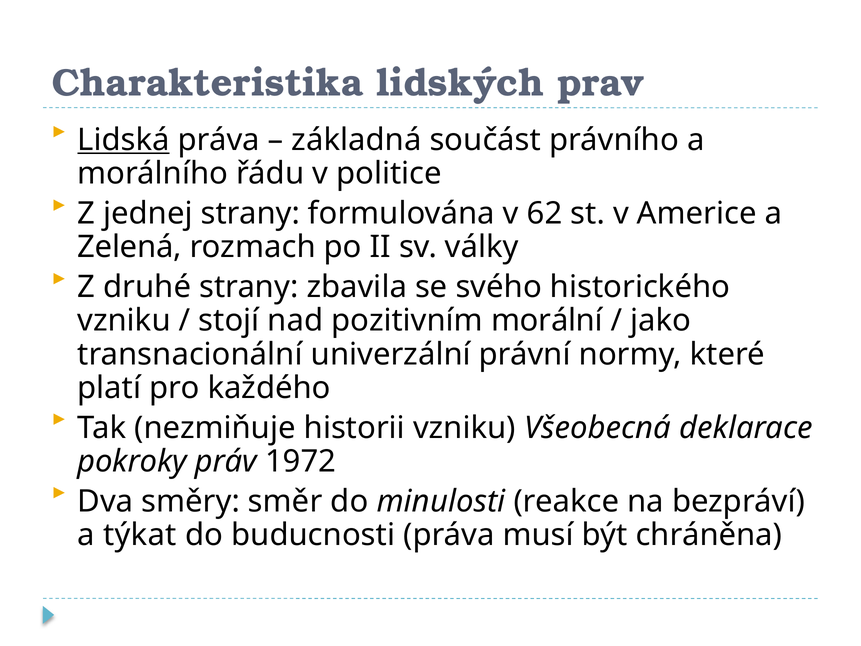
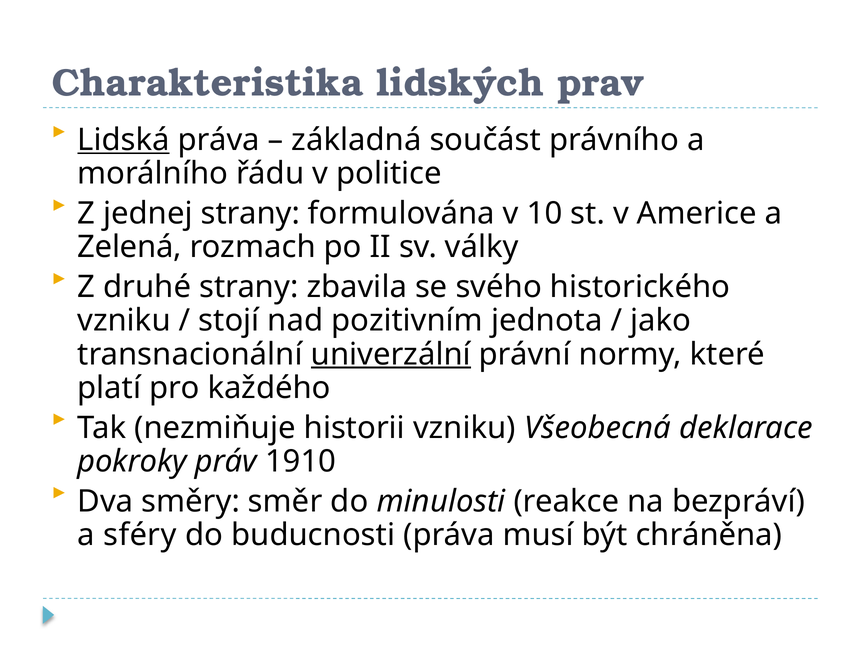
62: 62 -> 10 (545, 213)
morální: morální -> jednota (547, 321)
univerzální underline: none -> present (391, 354)
1972: 1972 -> 1910 (301, 461)
týkat: týkat -> sféry (140, 535)
